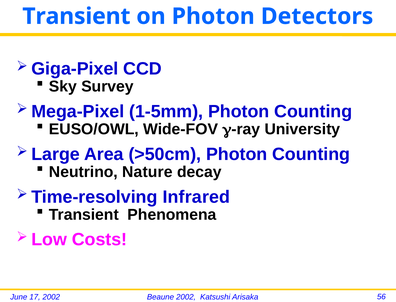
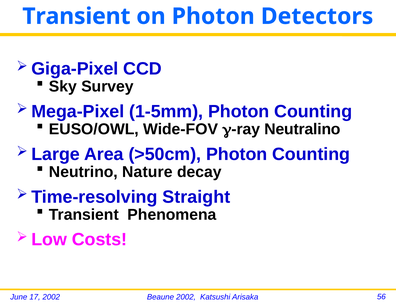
University: University -> Neutralino (302, 129)
Infrared: Infrared -> Straight (196, 197)
